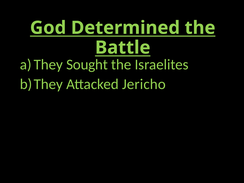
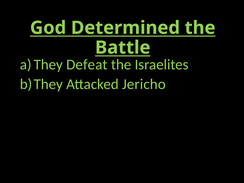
Sought: Sought -> Defeat (87, 65)
